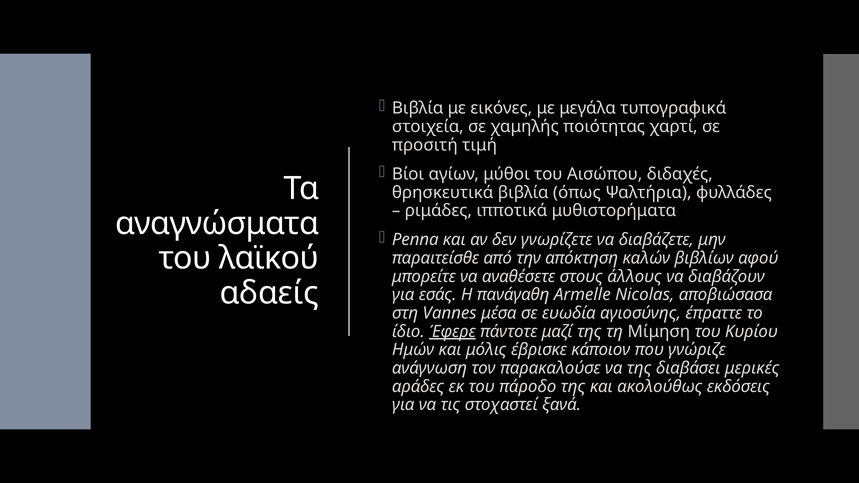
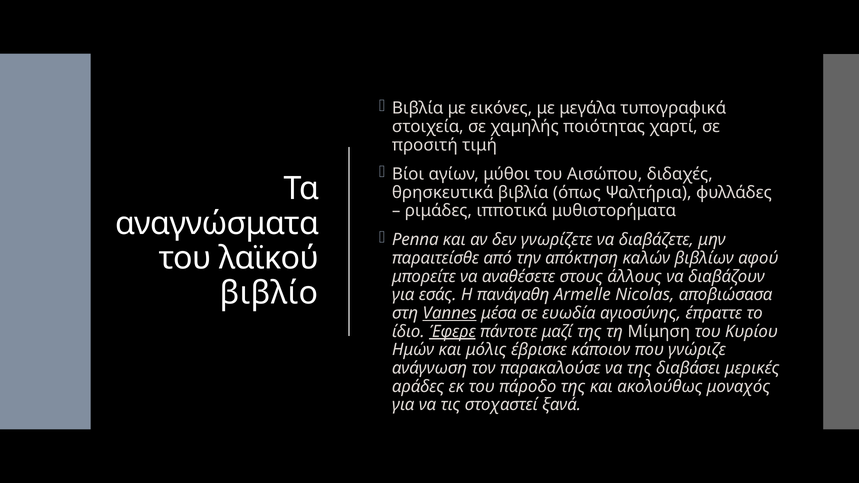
αδαείς: αδαείς -> βιβλίο (269, 293)
Vannes underline: none -> present (450, 313)
εκδόσεις: εκδόσεις -> μοναχός (738, 387)
